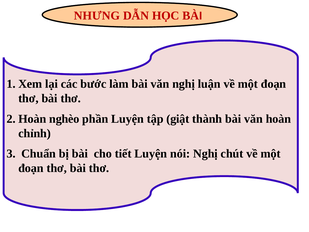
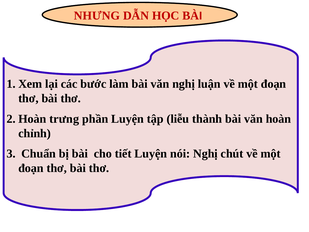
nghèo: nghèo -> trưng (64, 119)
giật: giật -> liễu (178, 119)
